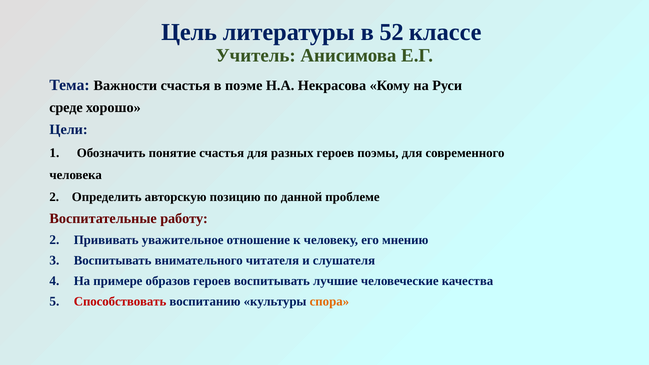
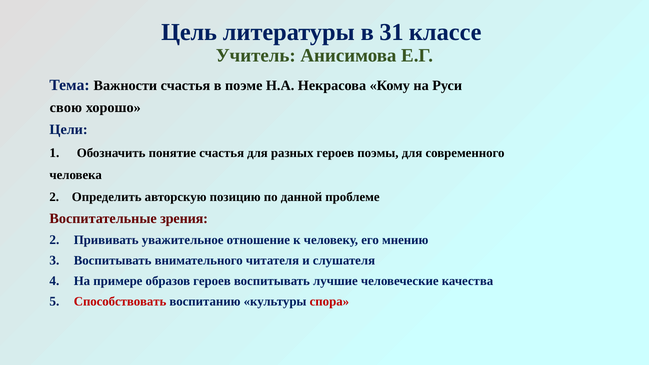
52: 52 -> 31 (392, 32)
среде: среде -> свою (66, 108)
работу: работу -> зрения (184, 218)
спора colour: orange -> red (329, 302)
